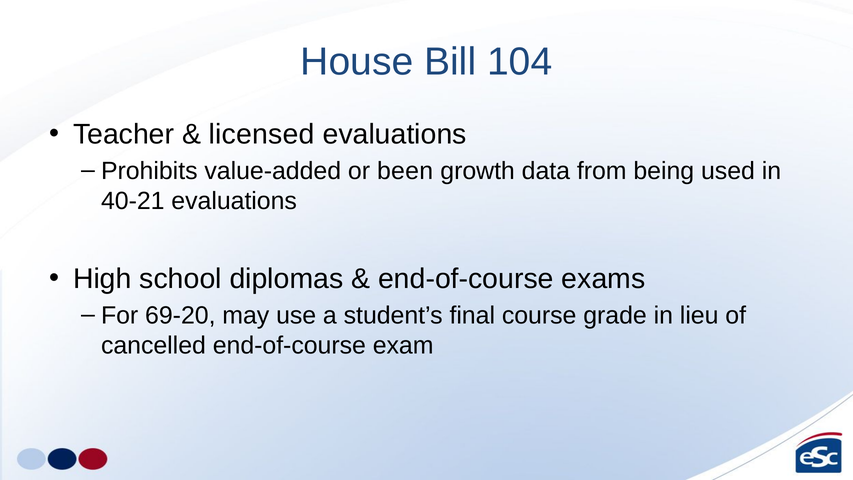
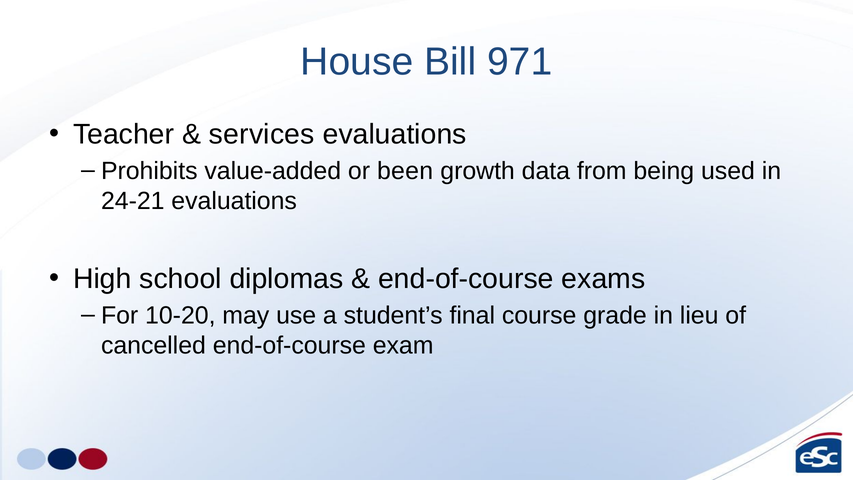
104: 104 -> 971 (520, 62)
licensed: licensed -> services (262, 134)
40-21: 40-21 -> 24-21 (133, 201)
69-20: 69-20 -> 10-20 (180, 315)
